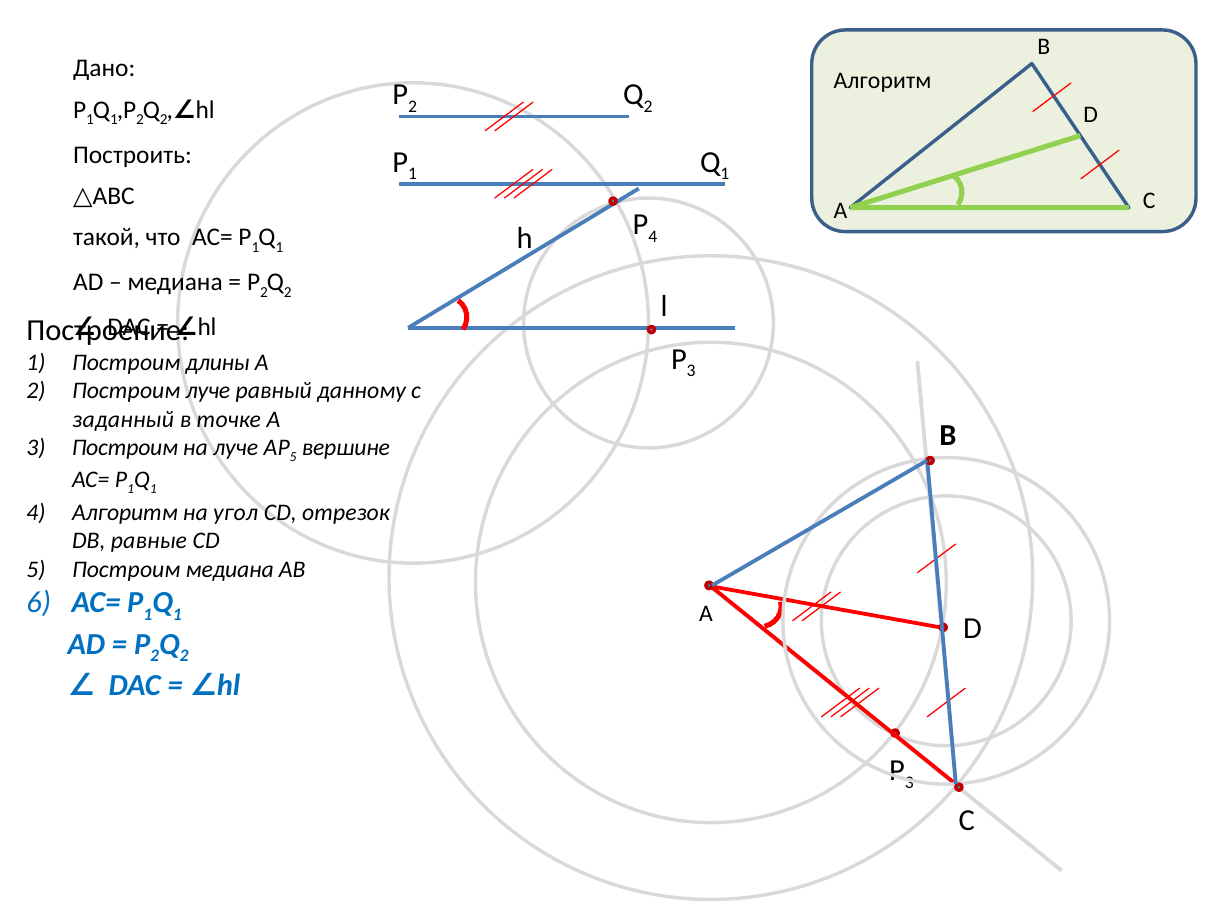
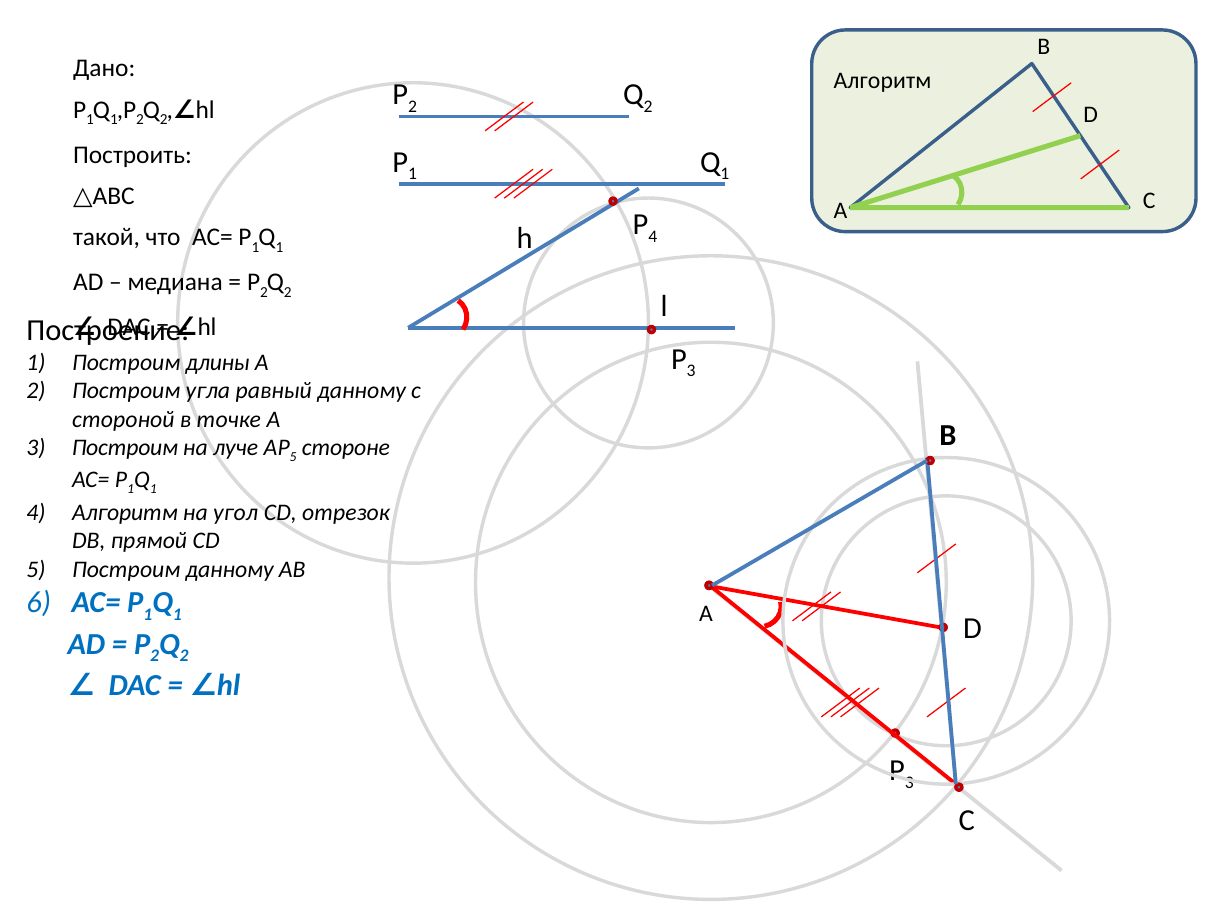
Построим луче: луче -> угла (208, 391)
заданный: заданный -> стороной (123, 419)
вершине: вершине -> стороне (346, 448)
равные: равные -> прямой (149, 541)
Построим медиана: медиана -> данному (230, 569)
